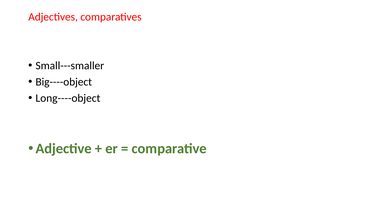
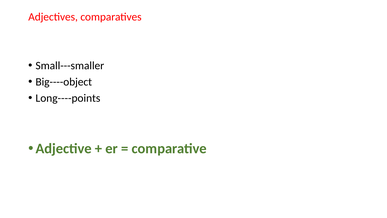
Long----object: Long----object -> Long----points (68, 98)
